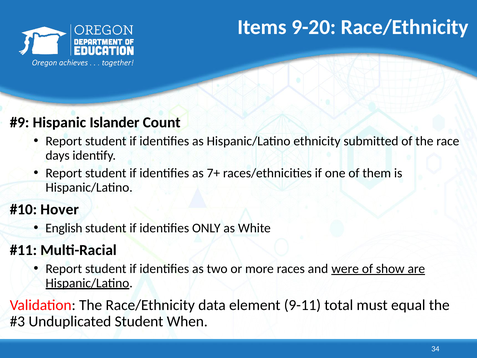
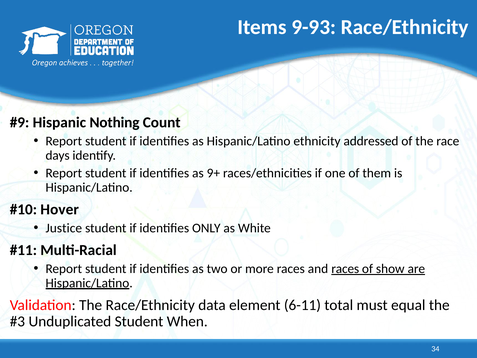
9-20: 9-20 -> 9-93 (314, 27)
Islander: Islander -> Nothing (115, 122)
submitted: submitted -> addressed (371, 141)
7+: 7+ -> 9+ (213, 173)
English: English -> Justice (64, 228)
and were: were -> races (345, 269)
9-11: 9-11 -> 6-11 (302, 305)
